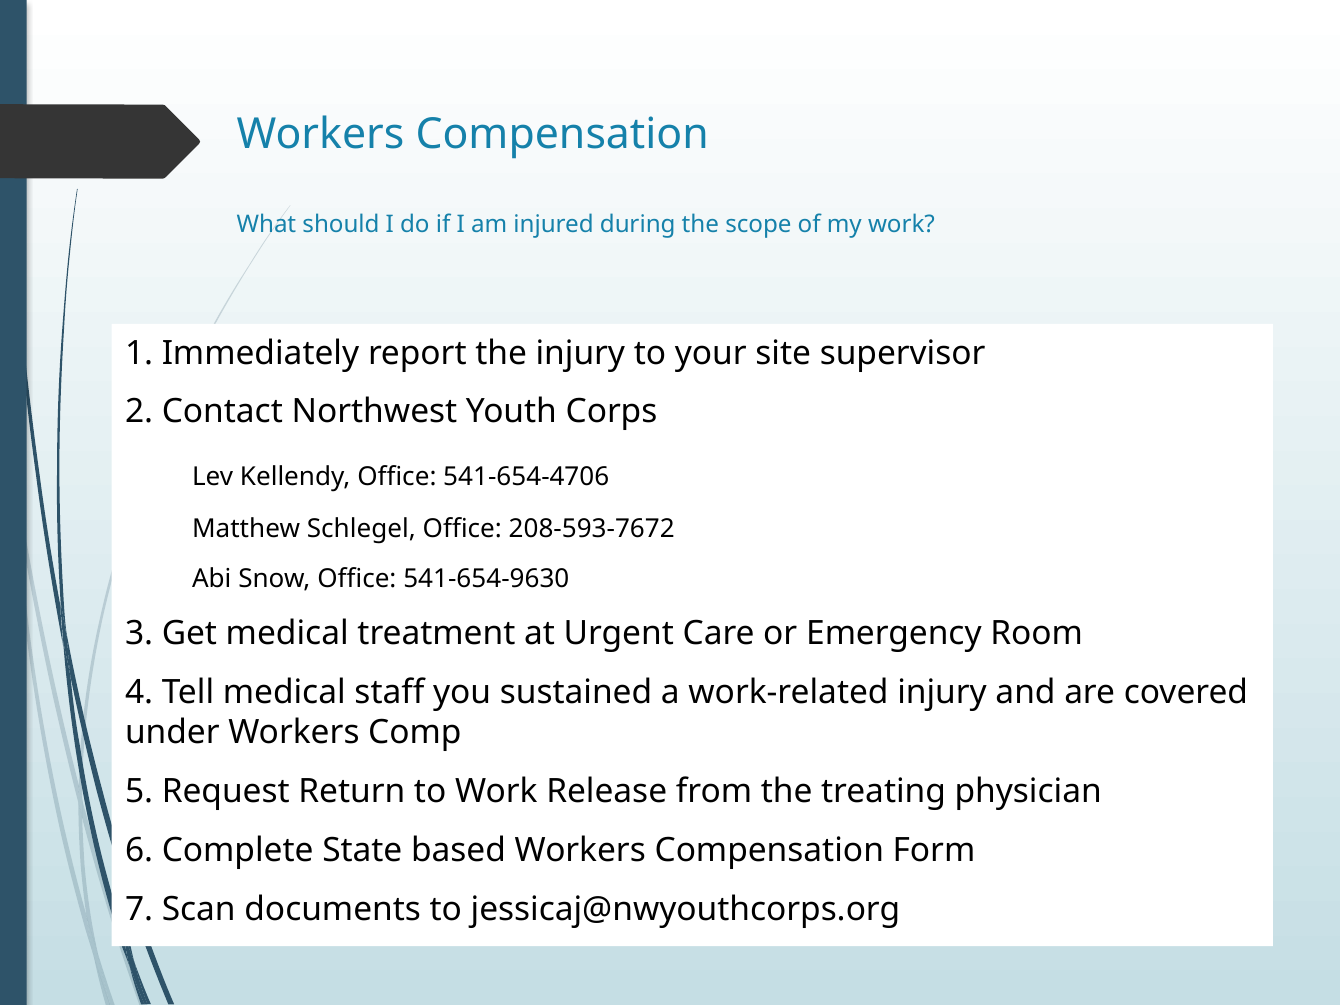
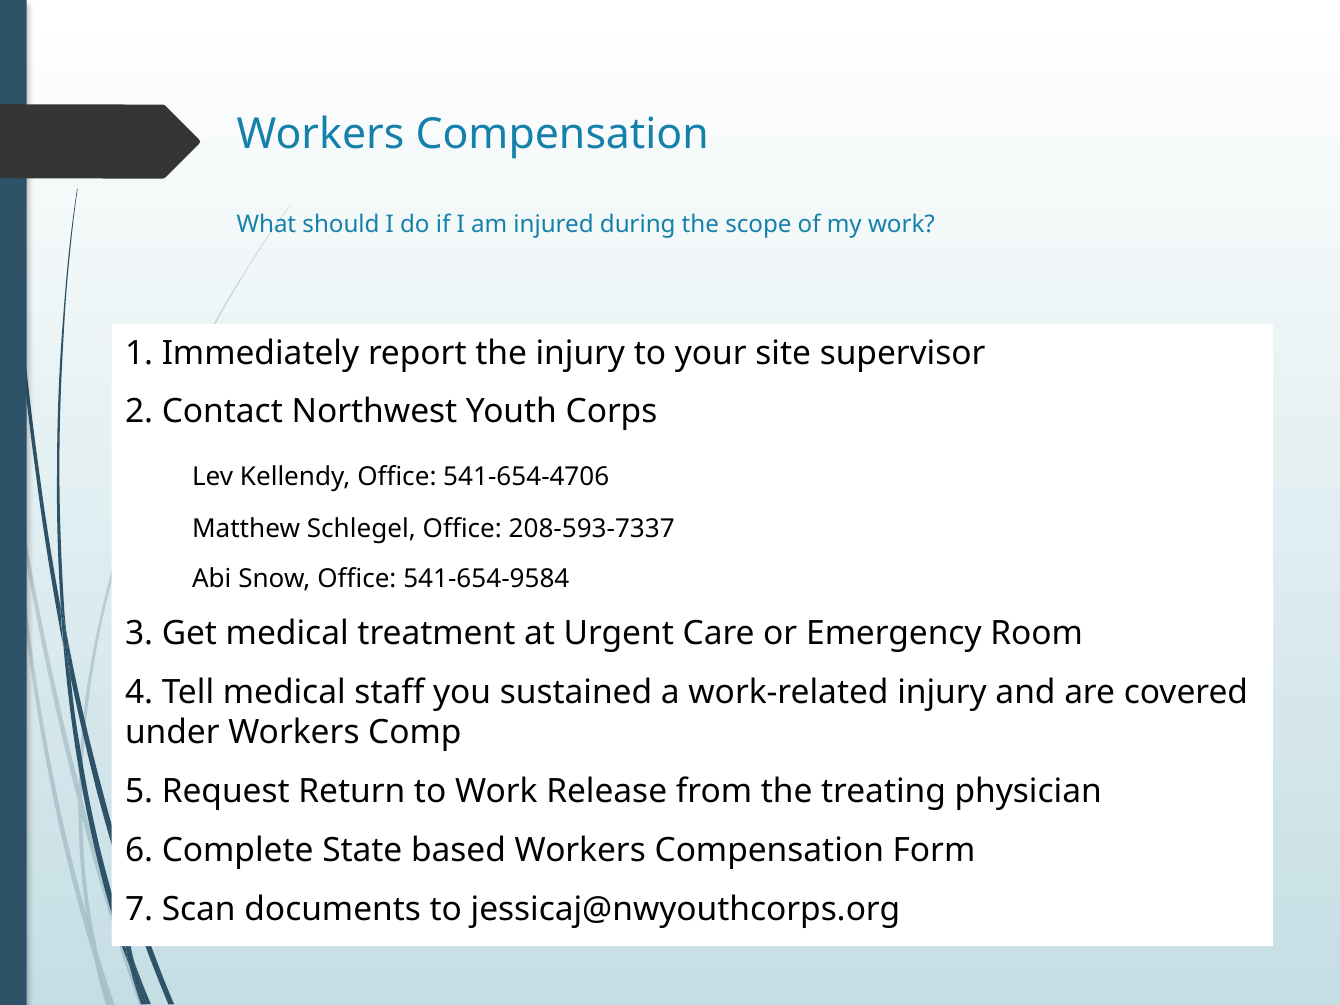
208-593-7672: 208-593-7672 -> 208-593-7337 (592, 529)
541-654-9630: 541-654-9630 -> 541-654-9584 (486, 579)
